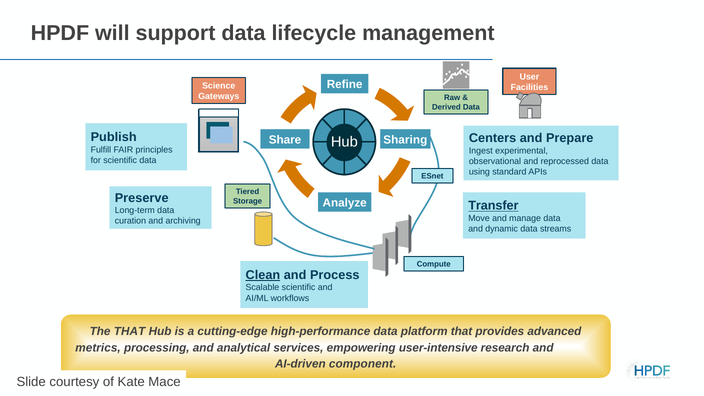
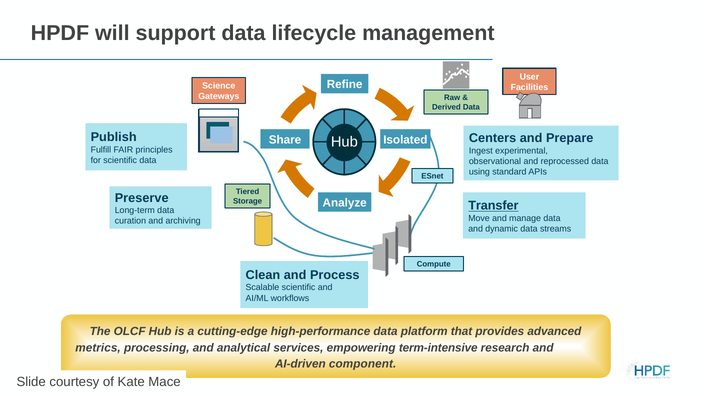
Sharing: Sharing -> Isolated (405, 140)
Clean underline: present -> none (263, 275)
The THAT: THAT -> OLCF (130, 332)
user-intensive: user-intensive -> term-intensive (438, 348)
